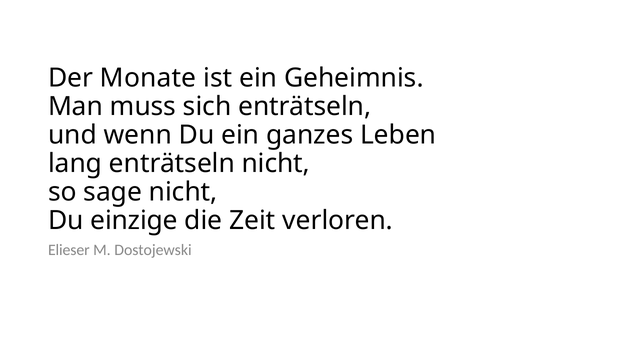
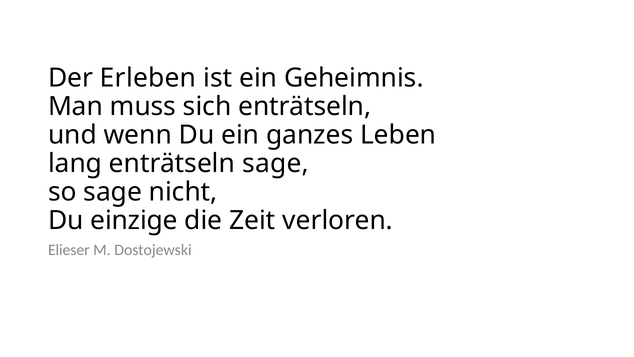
Monate: Monate -> Erleben (148, 78)
enträtseln nicht: nicht -> sage (276, 163)
